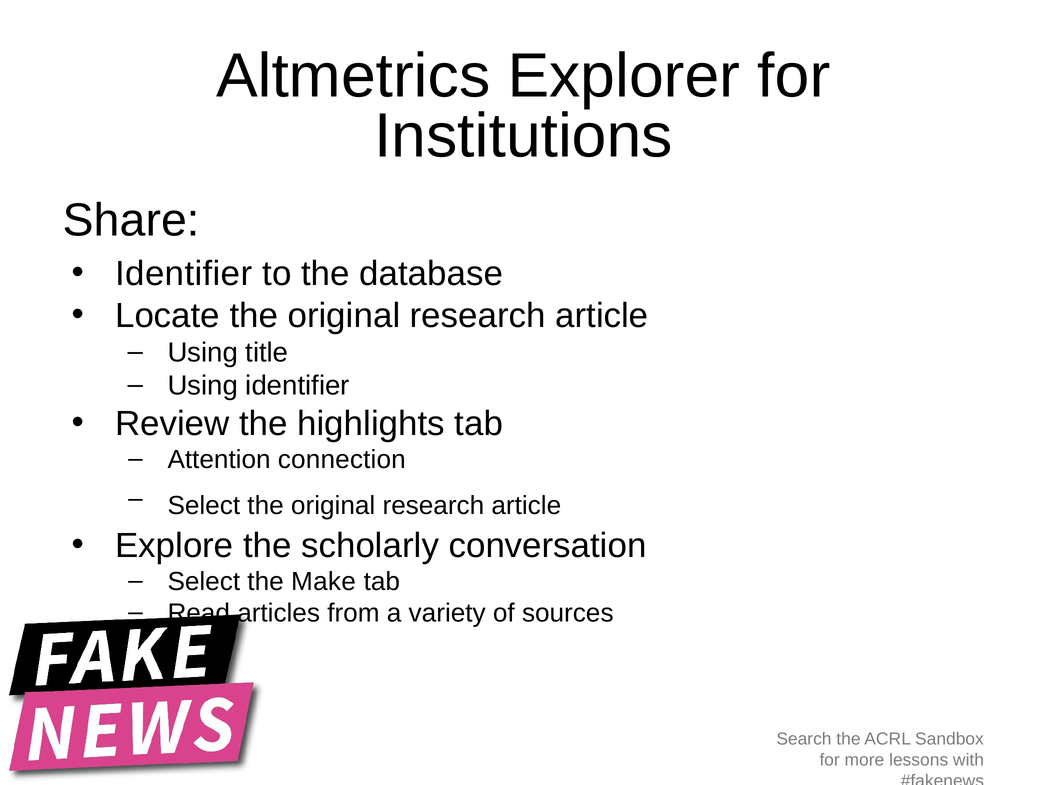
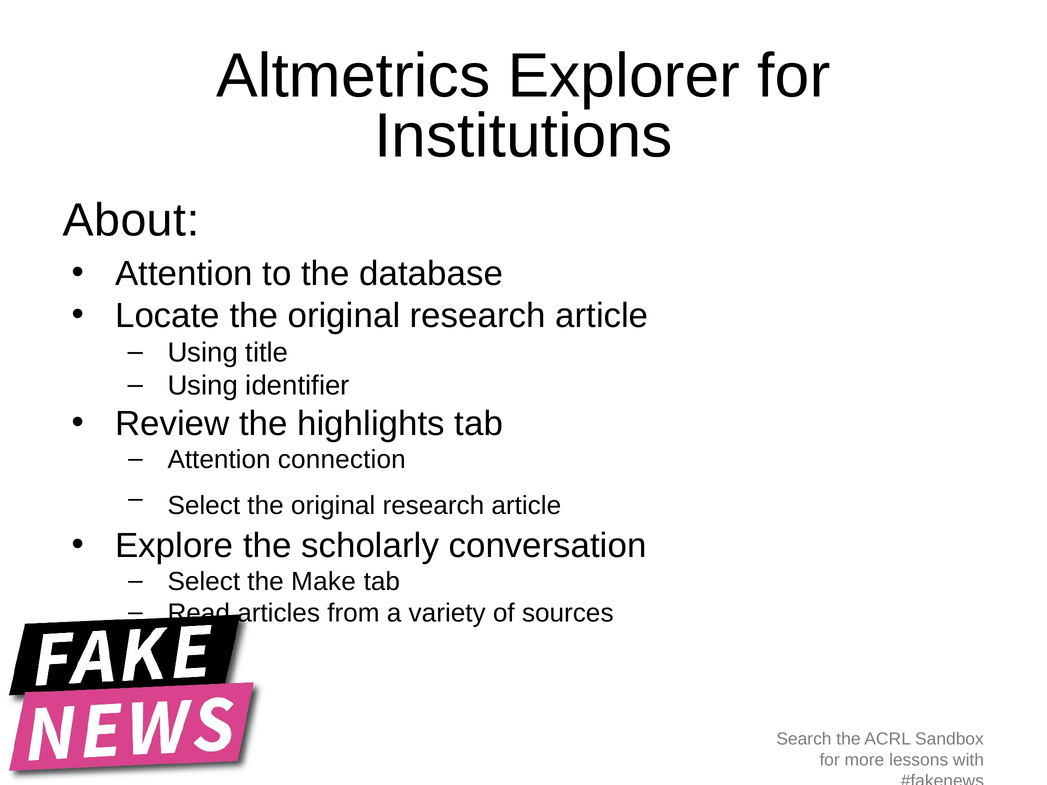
Share: Share -> About (131, 221)
Identifier: Identifier -> Attention (184, 274)
